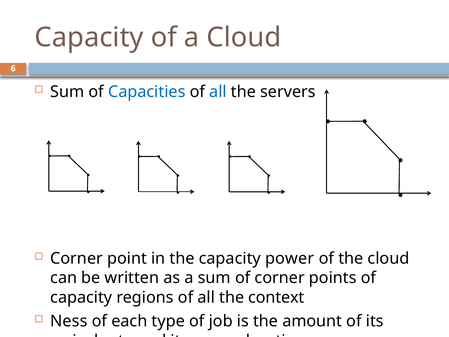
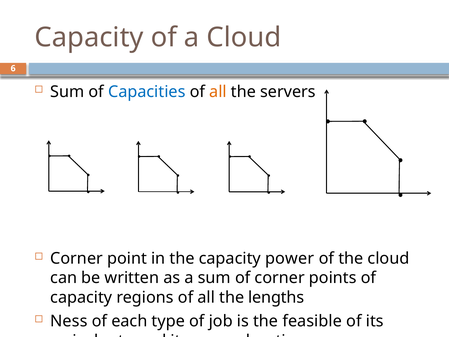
all colour: blue -> orange (218, 92)
context: context -> lengths (276, 297)
amount: amount -> feasible (312, 321)
